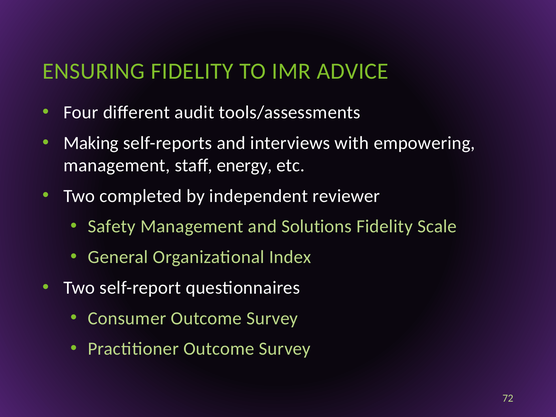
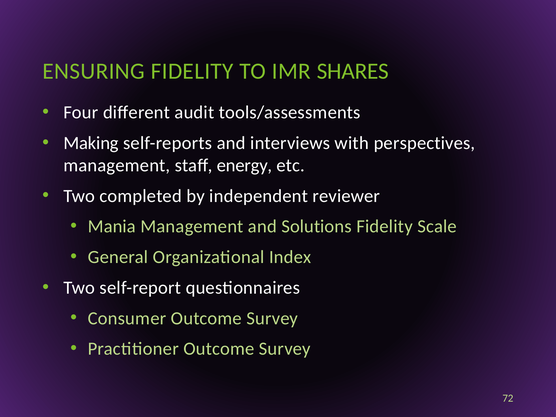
ADVICE: ADVICE -> SHARES (353, 71)
empowering: empowering -> perspectives (424, 143)
Safety: Safety -> Mania (112, 226)
